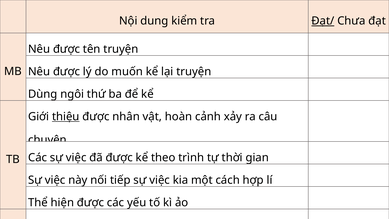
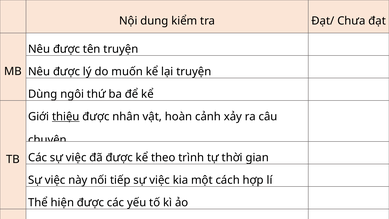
Đạt/ underline: present -> none (323, 21)
